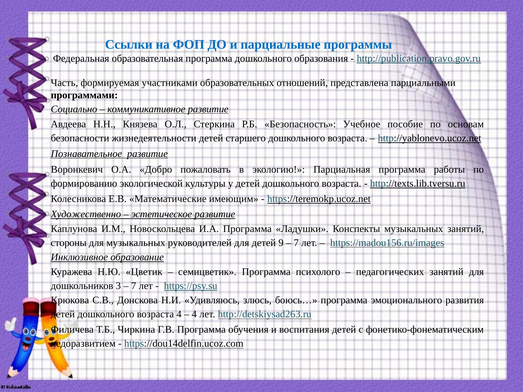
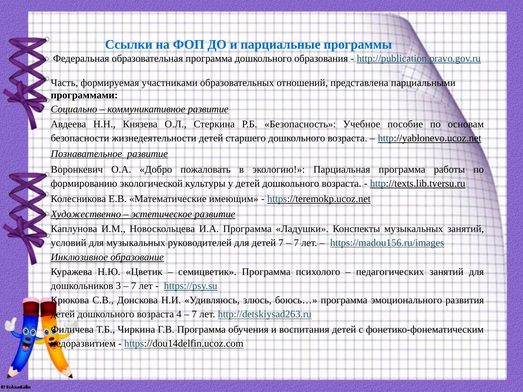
стороны: стороны -> условий (69, 243)
детей 9: 9 -> 7 (281, 243)
4: 4 -> 7 (194, 314)
